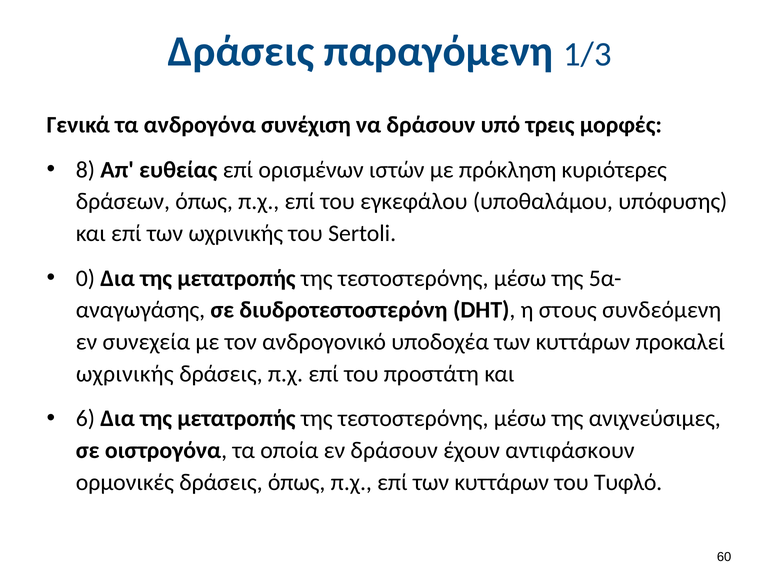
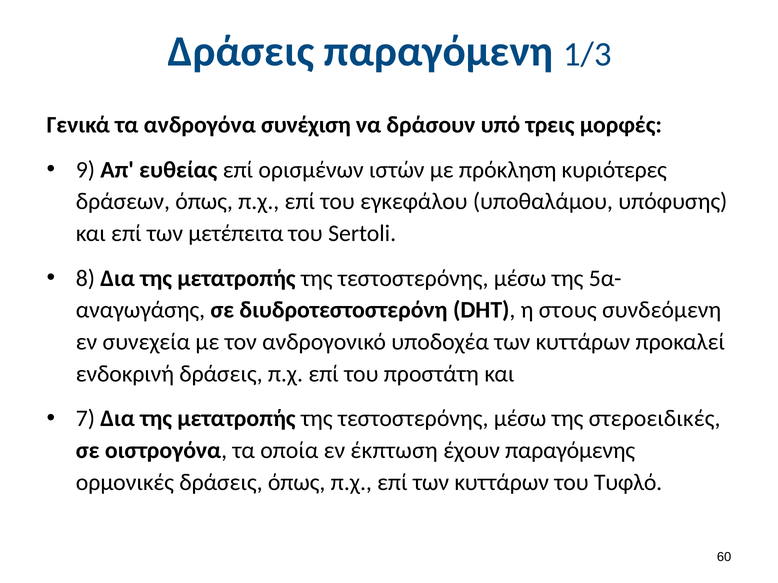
8: 8 -> 9 (85, 170)
των ωχρινικής: ωχρινικής -> μετέπειτα (236, 234)
0: 0 -> 8 (85, 278)
ωχρινικής: ωχρινικής -> ενδοκρινή (125, 374)
6: 6 -> 7 (85, 419)
ανιχνεύσιμες: ανιχνεύσιμες -> στεροειδικές (655, 419)
εν δράσουν: δράσουν -> έκπτωση (394, 451)
αντιφάσκουν: αντιφάσκουν -> παραγόμενης (570, 451)
